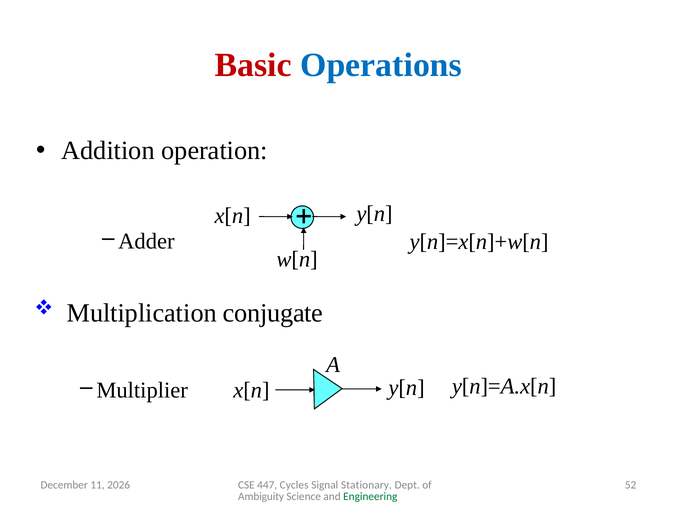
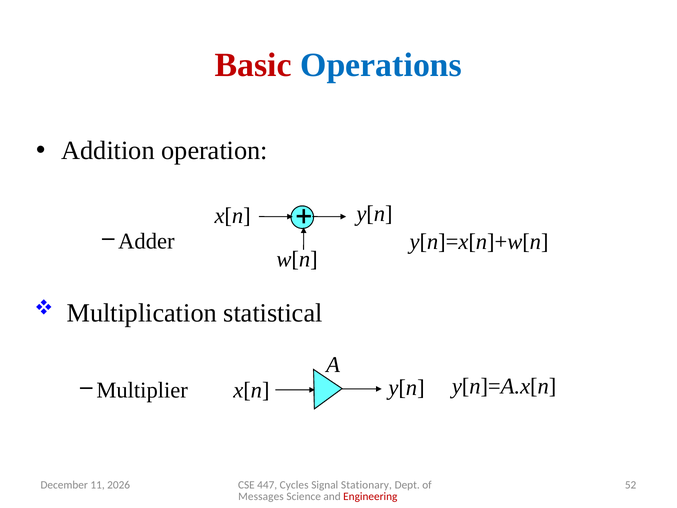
conjugate: conjugate -> statistical (273, 313)
Ambiguity: Ambiguity -> Messages (261, 496)
Engineering colour: green -> red (370, 496)
